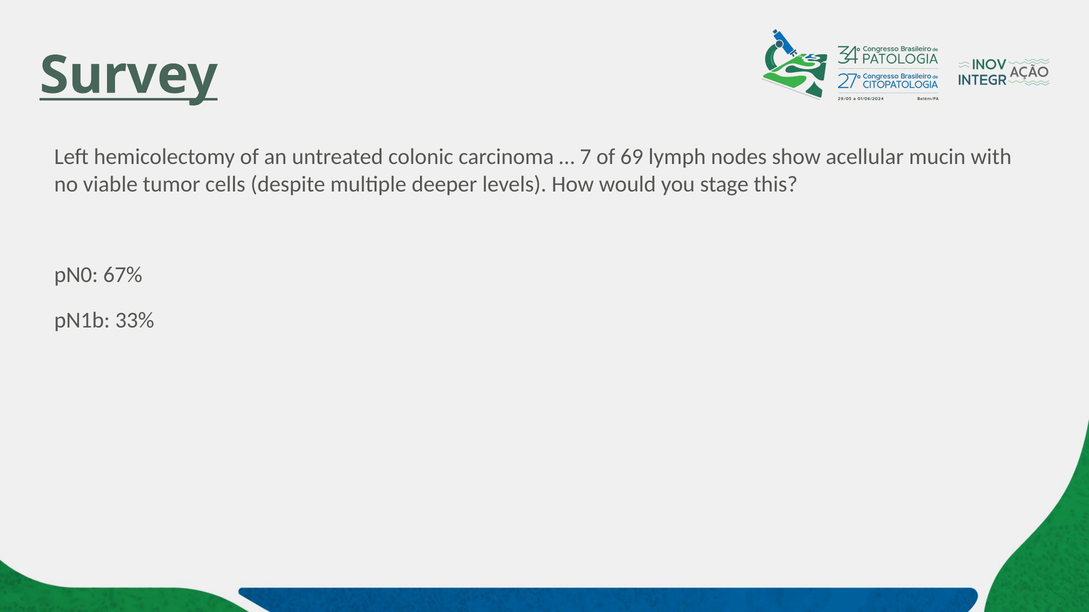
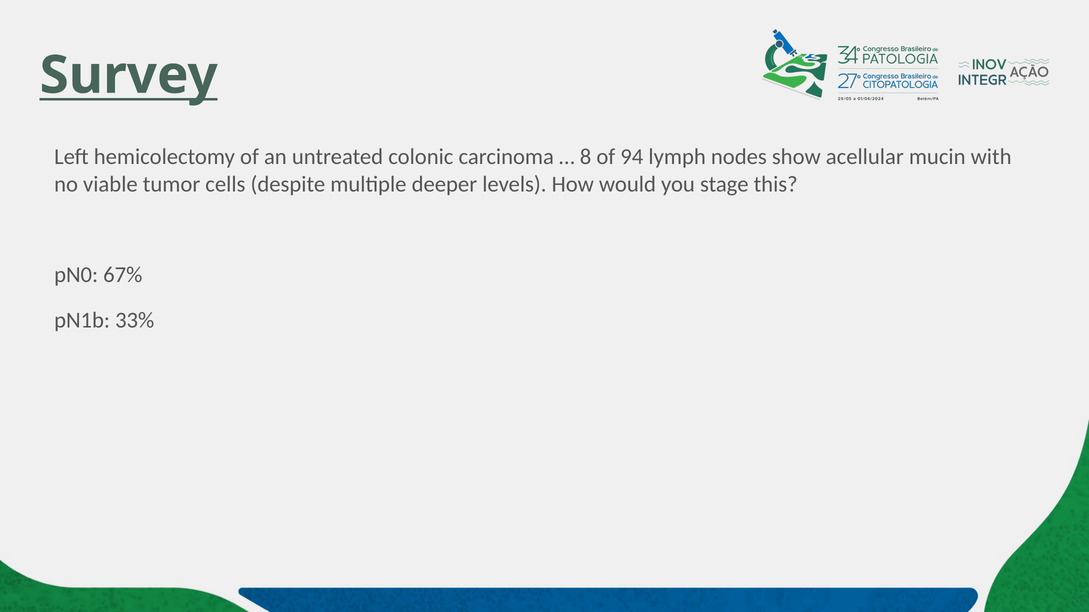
7: 7 -> 8 (586, 157)
69: 69 -> 94 (632, 157)
